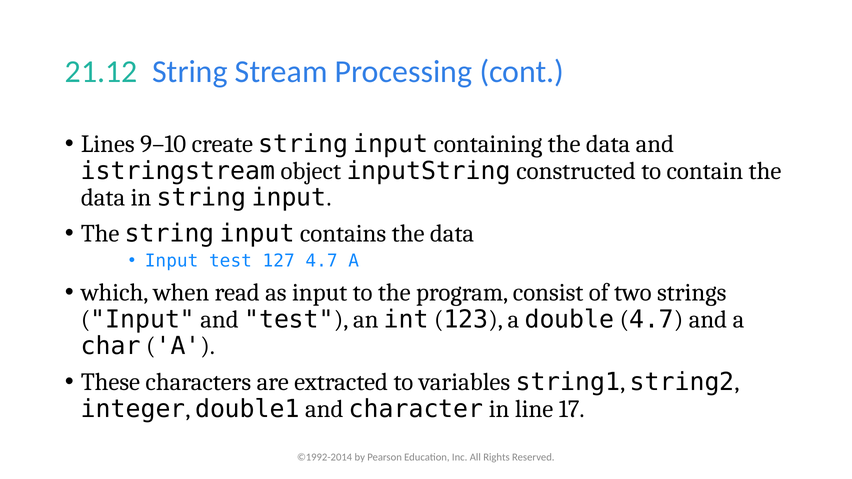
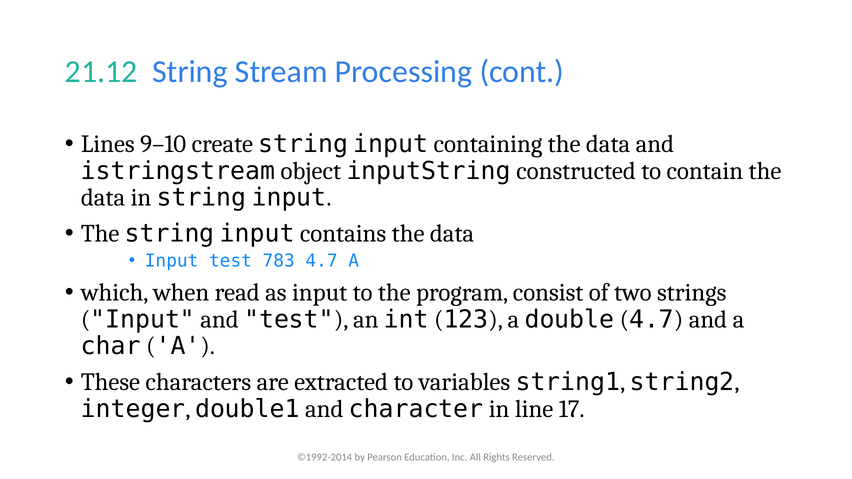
127: 127 -> 783 (279, 261)
